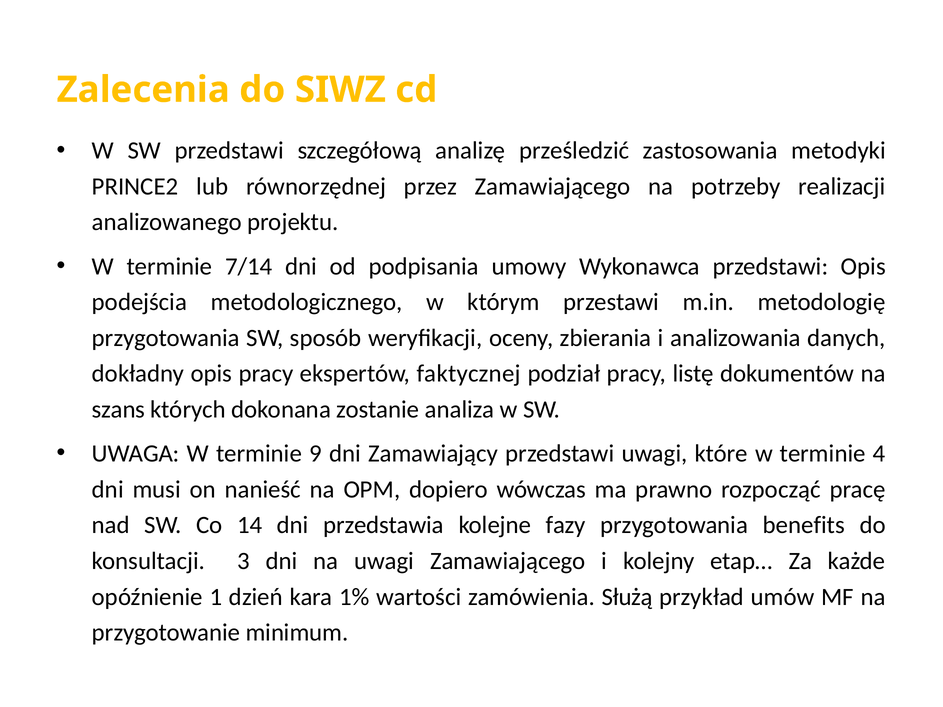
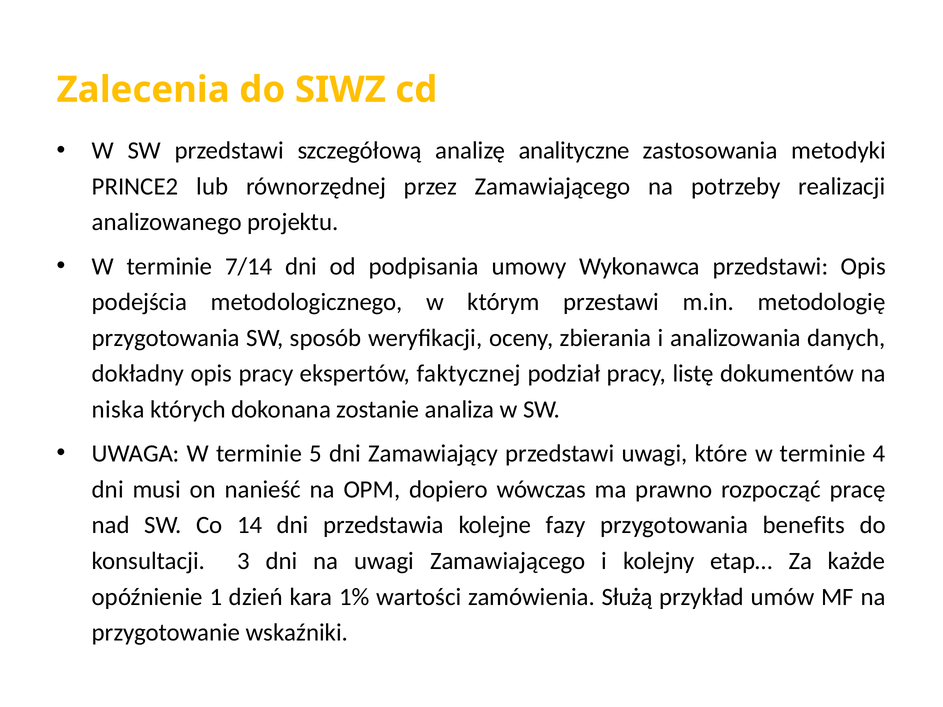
prześledzić: prześledzić -> analityczne (574, 151)
szans: szans -> niska (118, 410)
9: 9 -> 5 (316, 454)
minimum: minimum -> wskaźniki (297, 633)
